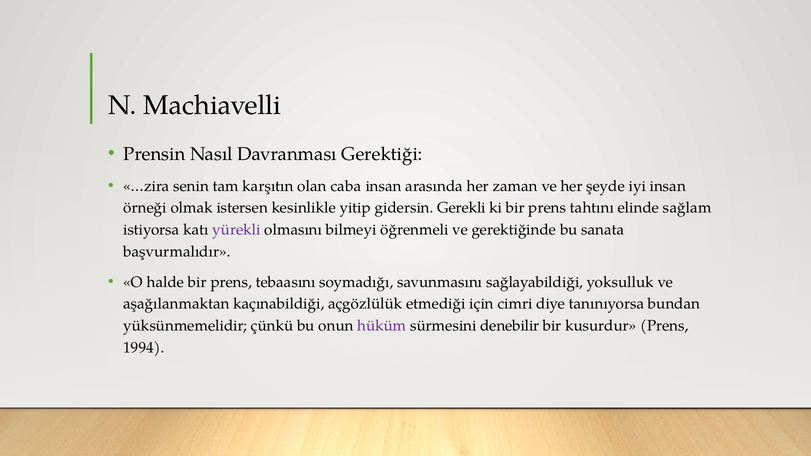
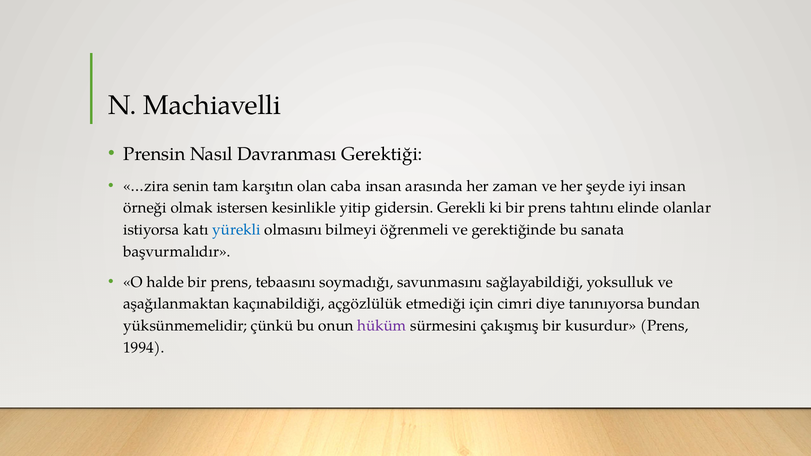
sağlam: sağlam -> olanlar (687, 208)
yürekli colour: purple -> blue (237, 230)
denebilir: denebilir -> çakışmış (510, 326)
